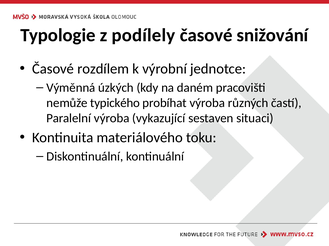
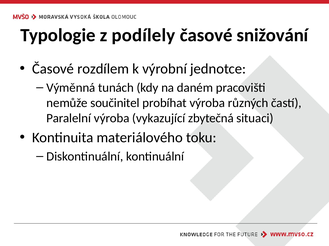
úzkých: úzkých -> tunách (116, 88)
typického: typického -> součinitel (115, 103)
sestaven: sestaven -> zbytečná (211, 119)
